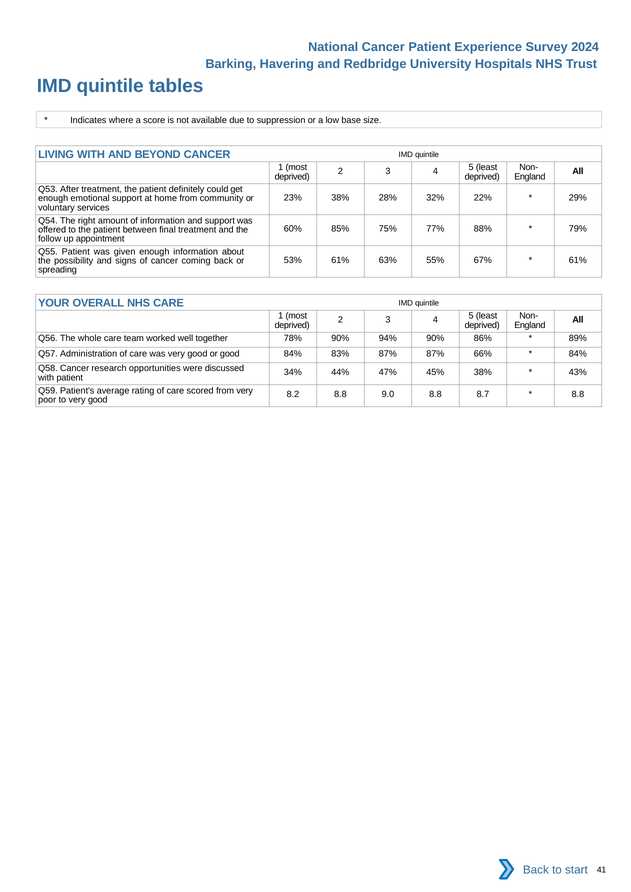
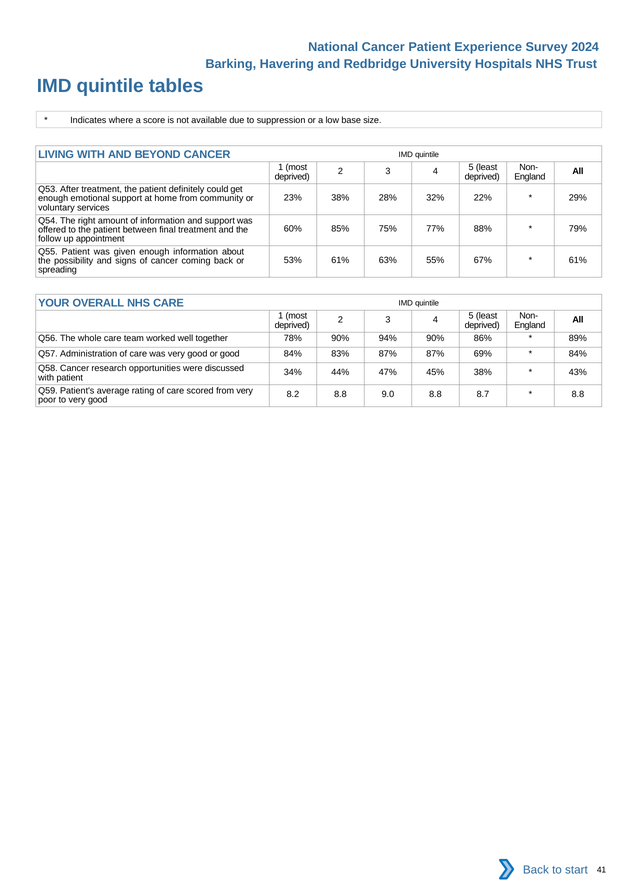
66%: 66% -> 69% (483, 354)
